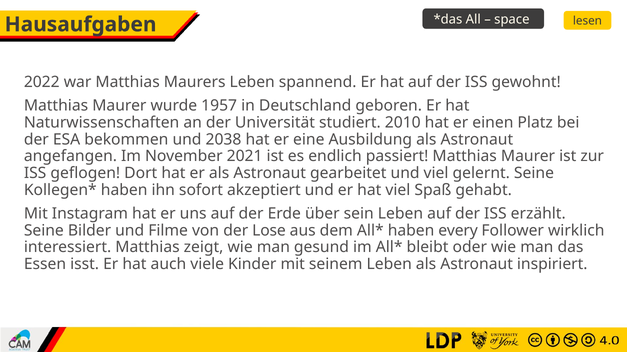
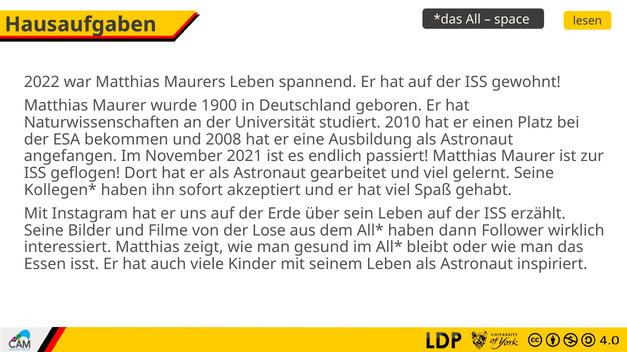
1957: 1957 -> 1900 (219, 106)
2038: 2038 -> 2008 (223, 140)
every: every -> dann (458, 231)
